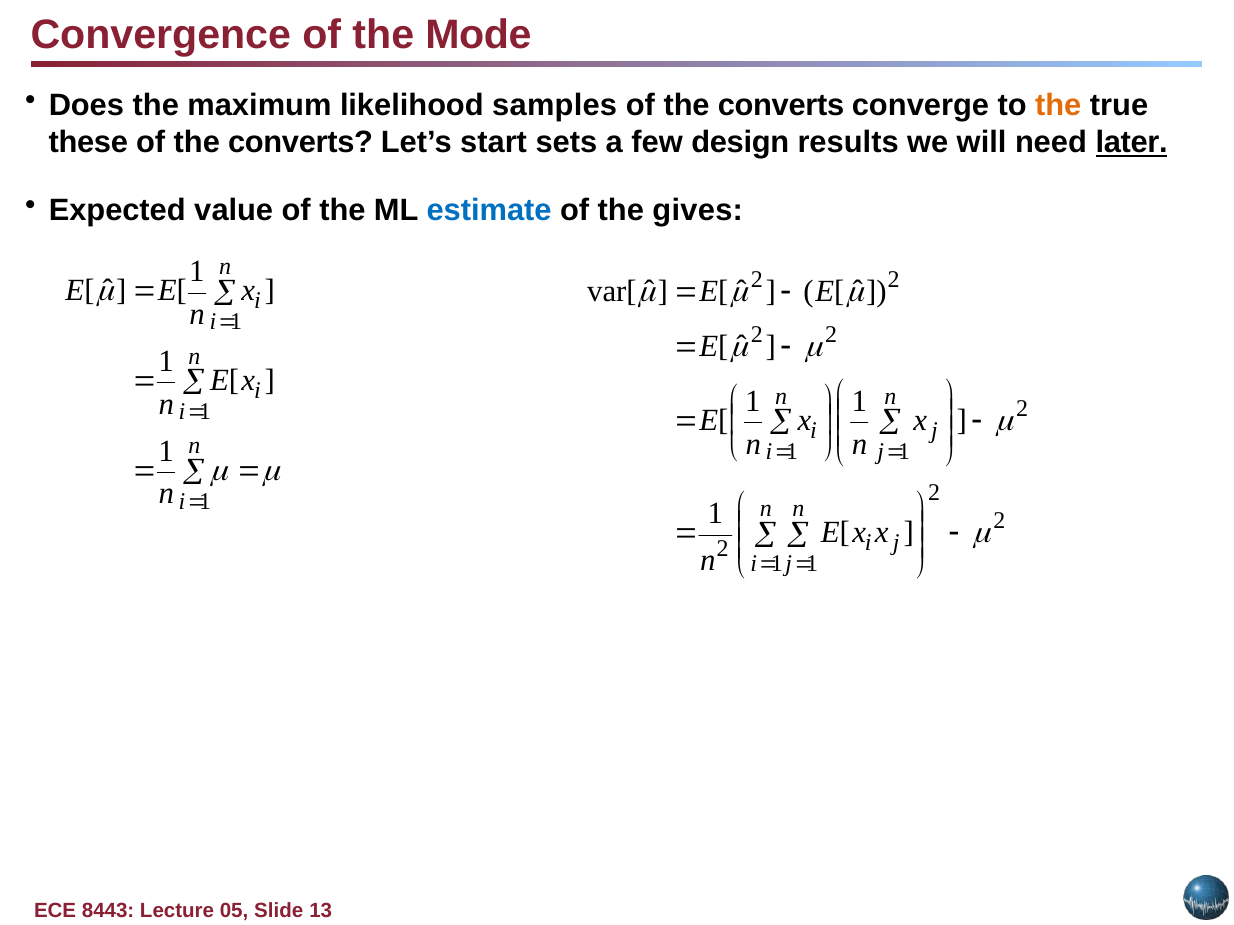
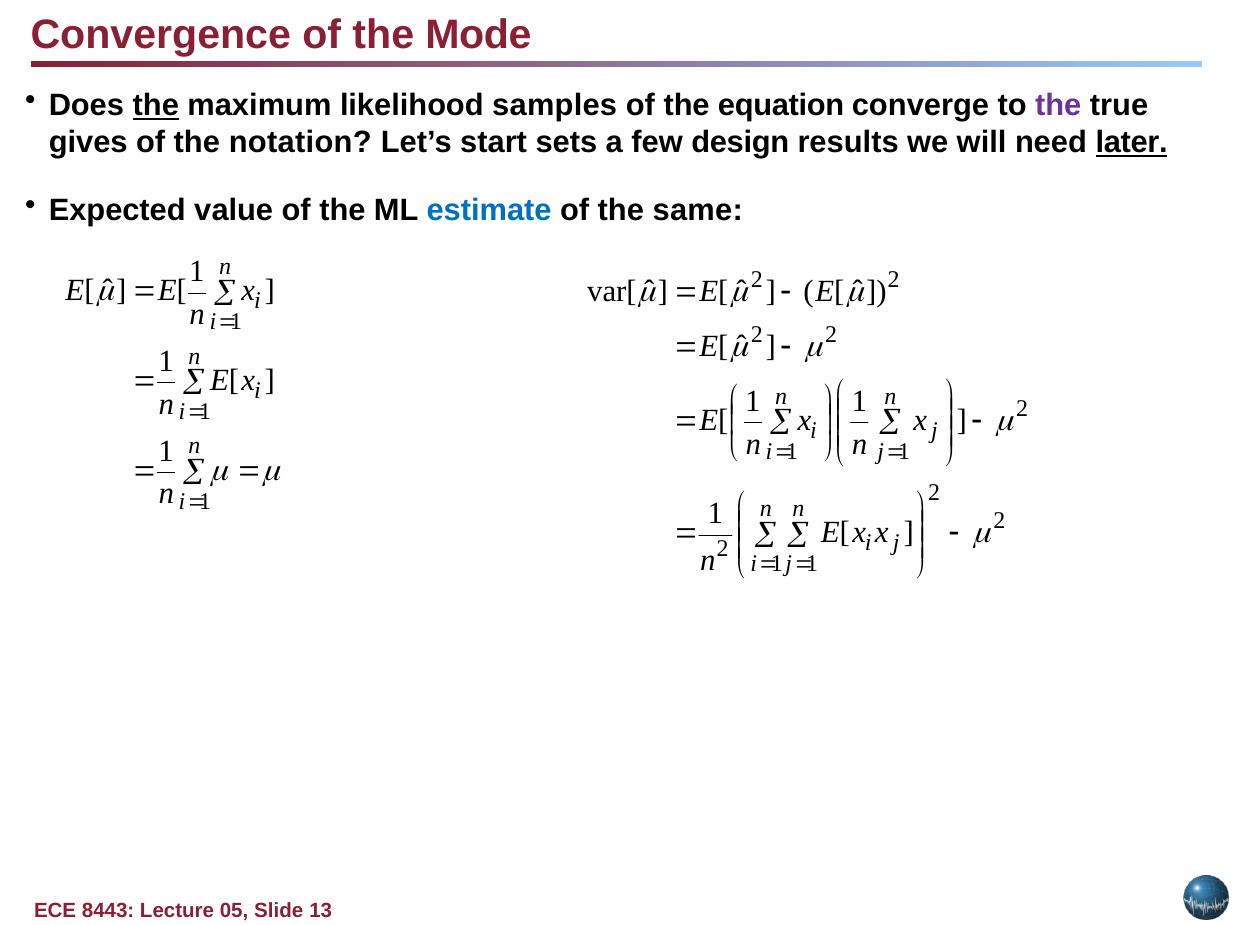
the underline: none -> present (156, 106)
converts: converts -> equation (781, 106)
the colour: orange -> purple (1058, 106)
these: these -> gives (88, 143)
converts: converts -> notation (300, 143)
gives: gives -> same (698, 210)
